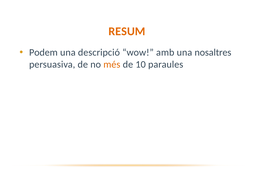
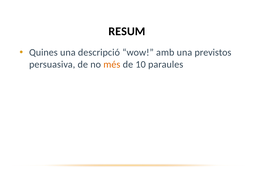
RESUM colour: orange -> black (127, 31)
Podem: Podem -> Quines (43, 53)
nosaltres: nosaltres -> previstos (213, 53)
